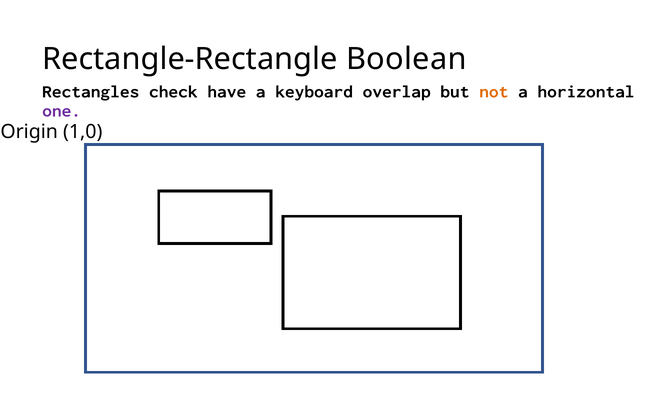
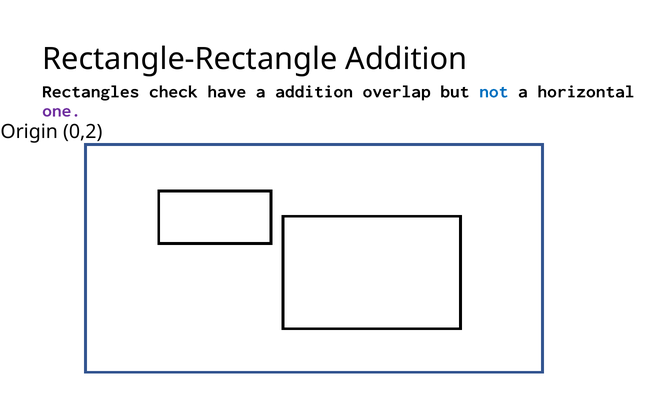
Rectangle-Rectangle Boolean: Boolean -> Addition (406, 59)
a keyboard: keyboard -> addition (314, 91)
not colour: orange -> blue (494, 91)
1,0: 1,0 -> 0,2 (83, 131)
